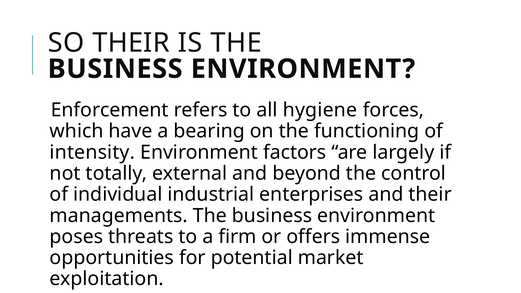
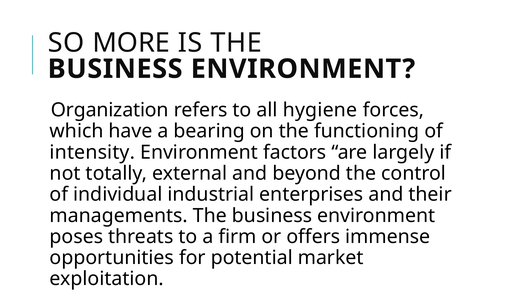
SO THEIR: THEIR -> MORE (131, 43)
Enforcement: Enforcement -> Organization (110, 110)
